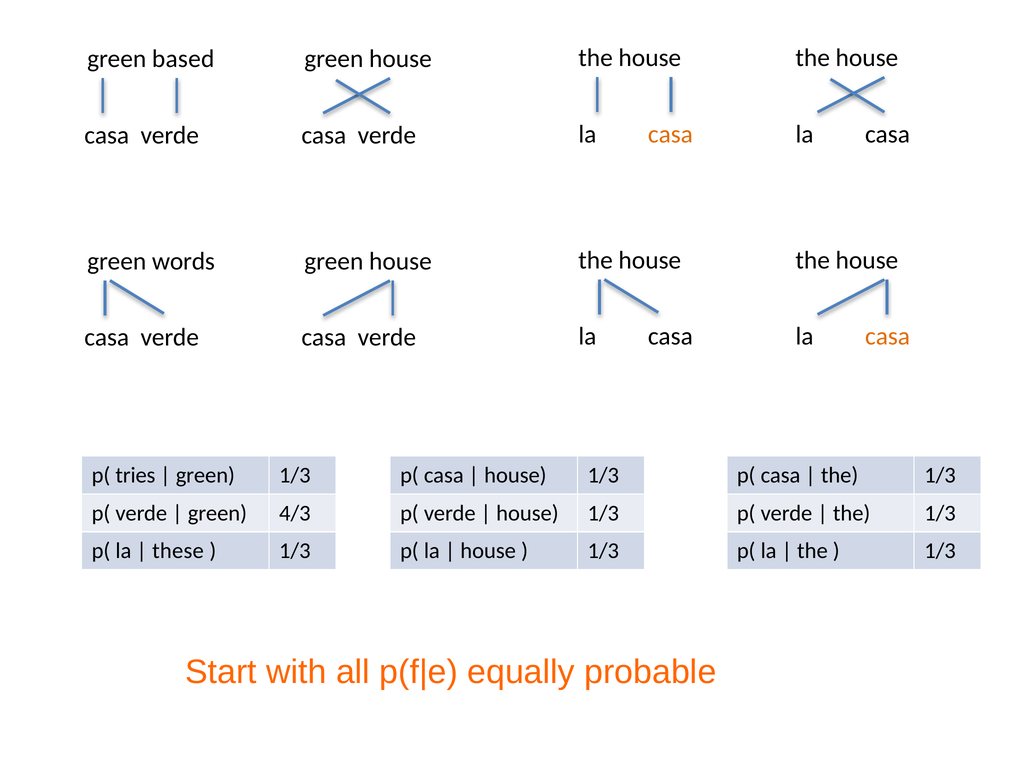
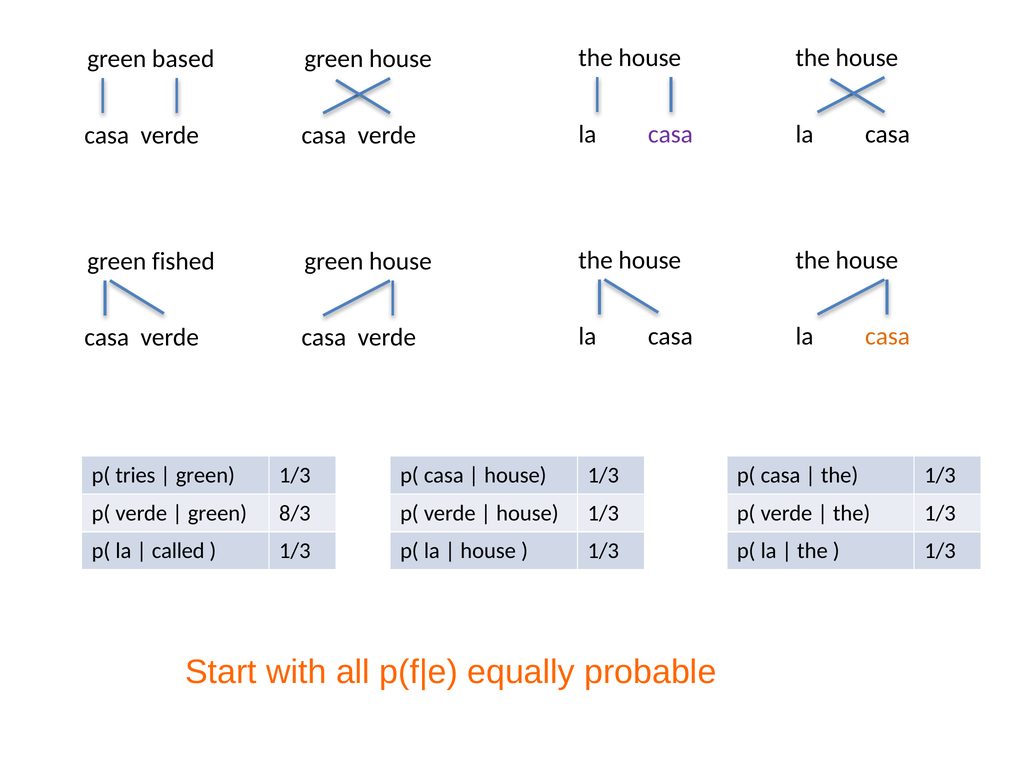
casa colour: orange -> purple (670, 134)
words: words -> fished (183, 262)
4/3: 4/3 -> 8/3 (295, 513)
these: these -> called (178, 551)
